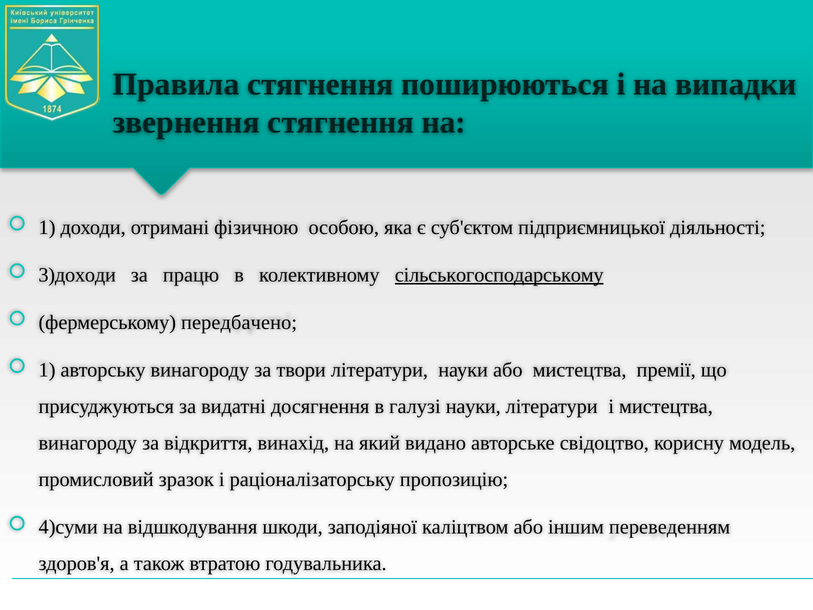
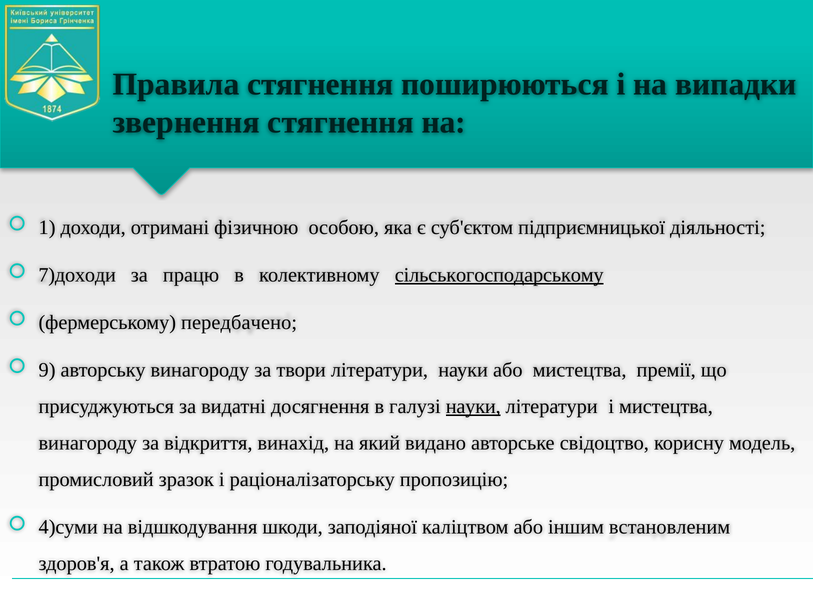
3)доходи: 3)доходи -> 7)доходи (77, 275)
1: 1 -> 9 (47, 370)
науки underline: none -> present (473, 406)
переведенням: переведенням -> встановленим (670, 527)
